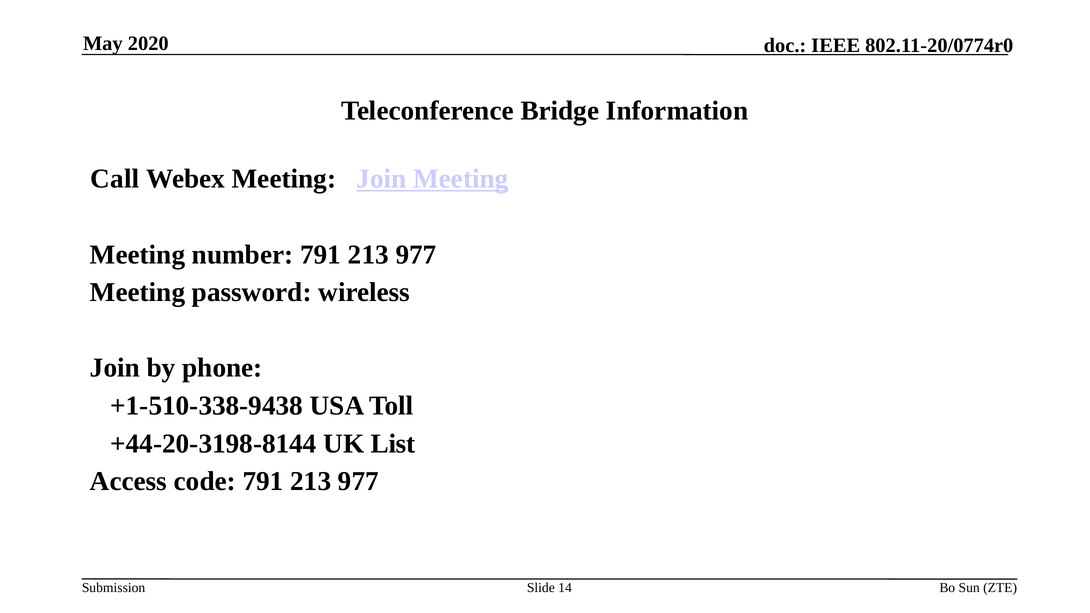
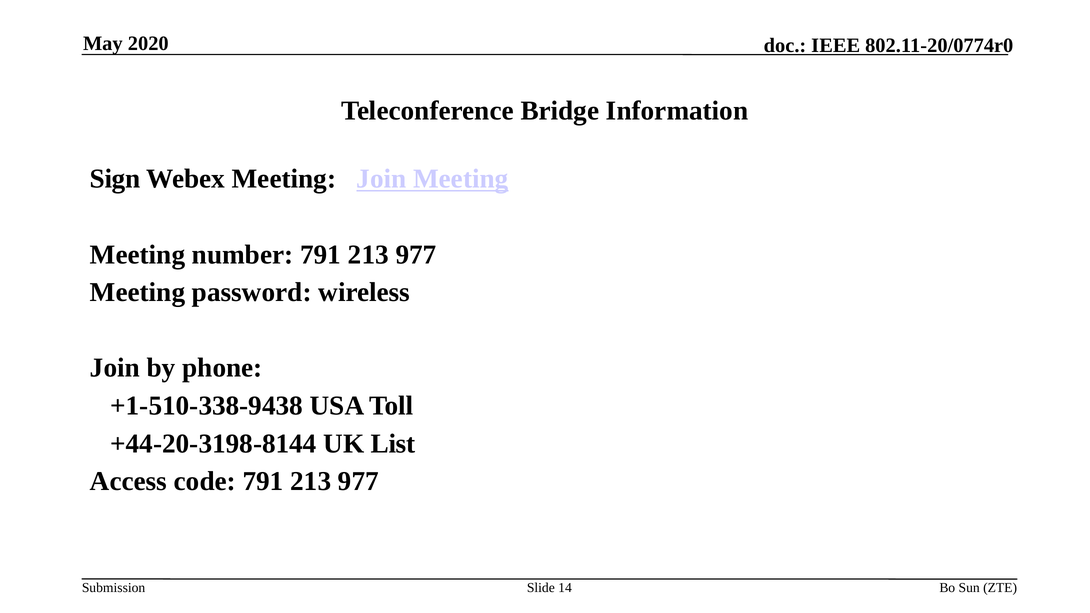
Call: Call -> Sign (115, 179)
